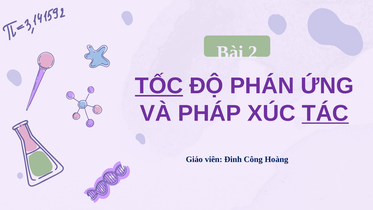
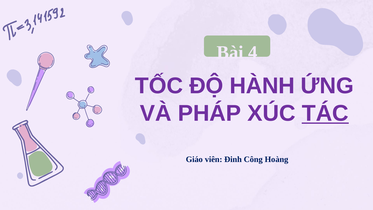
2: 2 -> 4 (253, 52)
TỐC underline: present -> none (159, 86)
PHÁN: PHÁN -> HÀNH (262, 86)
